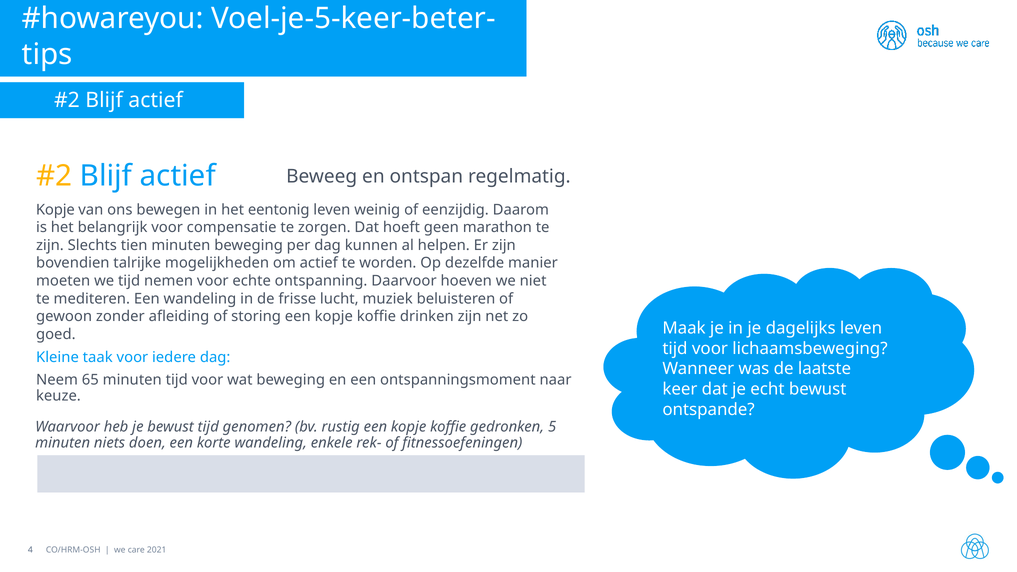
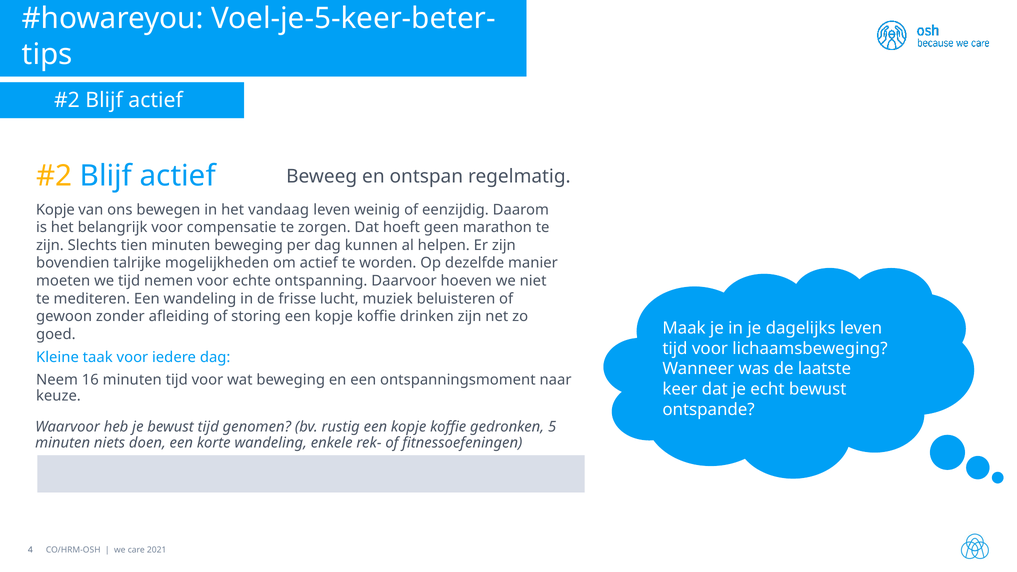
eentonig: eentonig -> vandaag (279, 210)
65: 65 -> 16 (90, 380)
